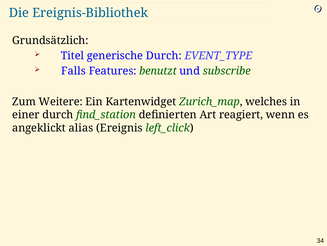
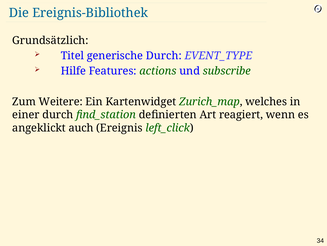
Falls: Falls -> Hilfe (73, 71)
benutzt: benutzt -> actions (158, 71)
alias: alias -> auch (81, 128)
